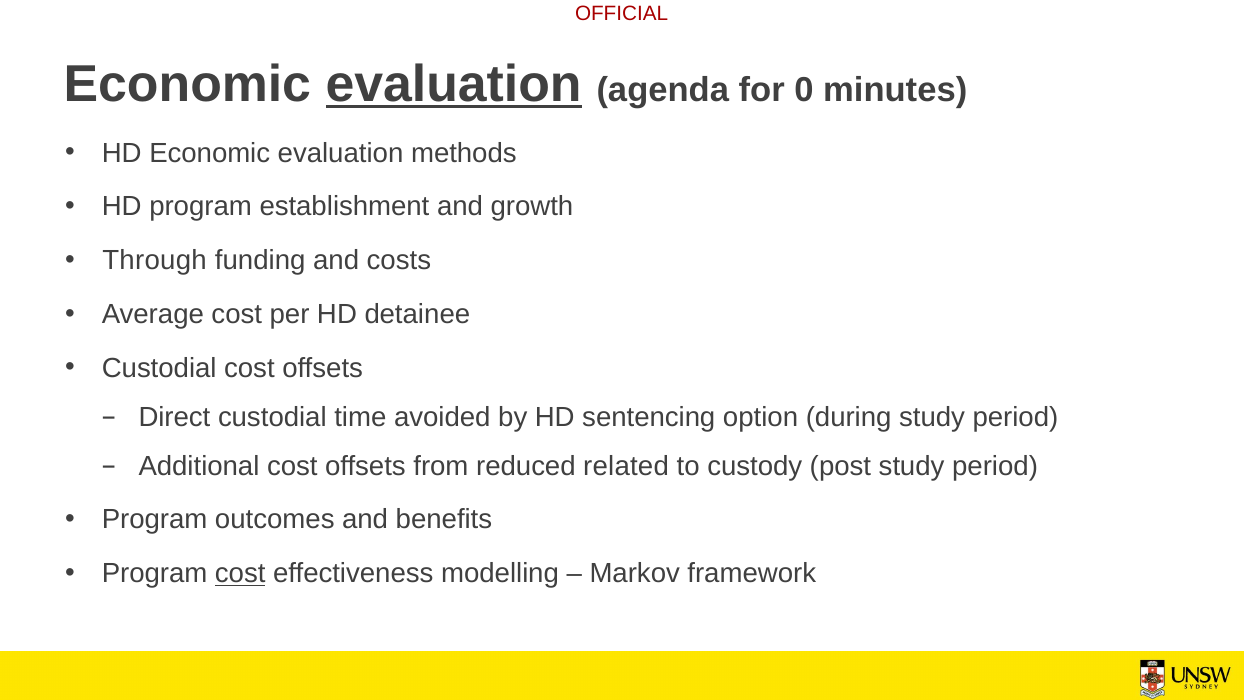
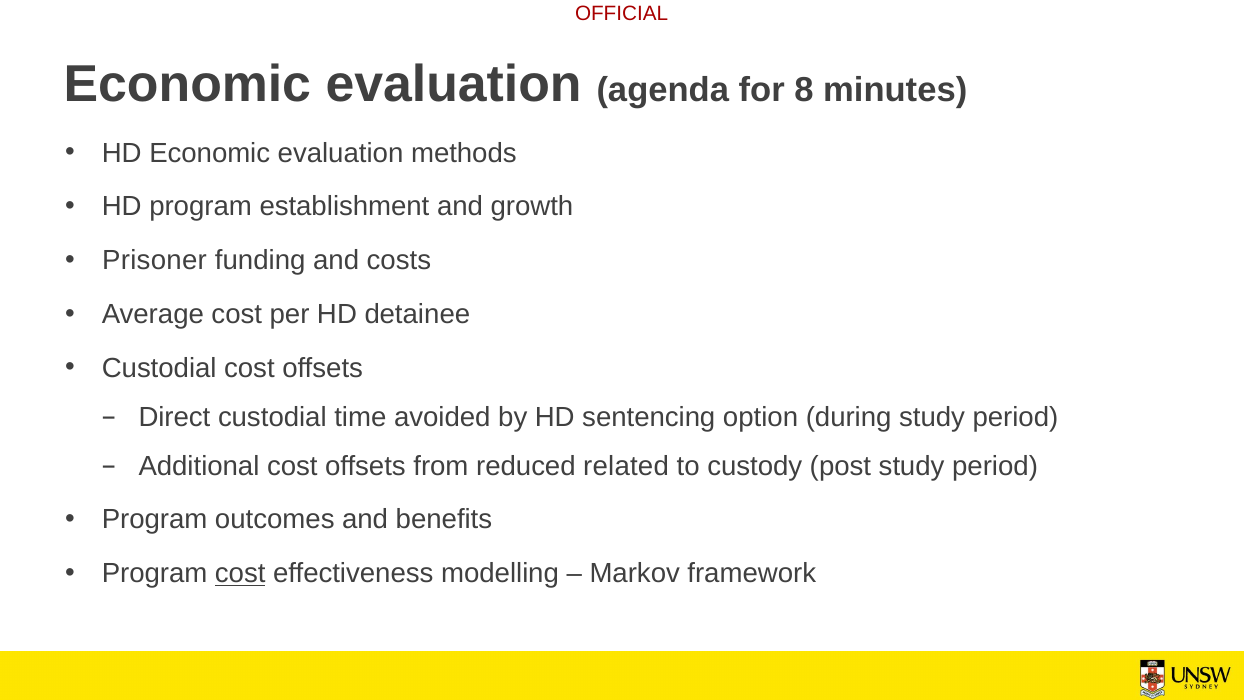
evaluation underline: present -> none (454, 84)
0: 0 -> 8 (804, 90)
Through: Through -> Prisoner (155, 261)
